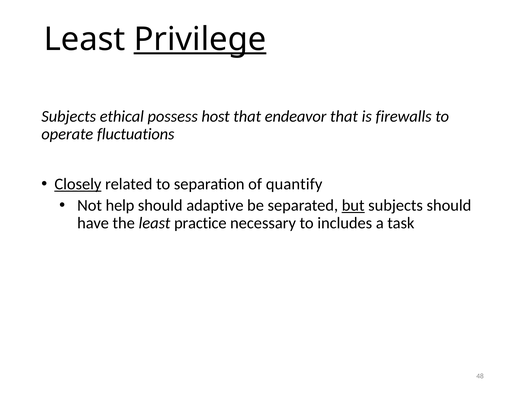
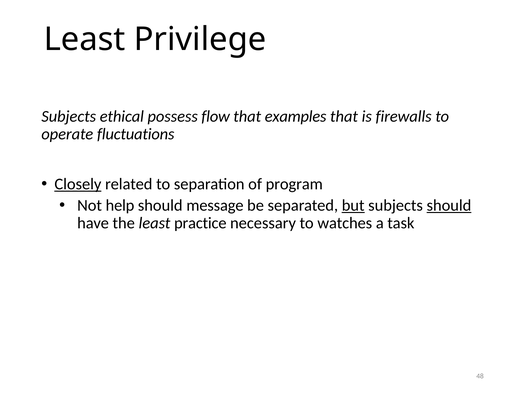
Privilege underline: present -> none (200, 39)
host: host -> flow (216, 116)
endeavor: endeavor -> examples (296, 116)
quantify: quantify -> program (294, 184)
adaptive: adaptive -> message (215, 205)
should underline: none -> present (449, 205)
includes: includes -> watches (345, 223)
